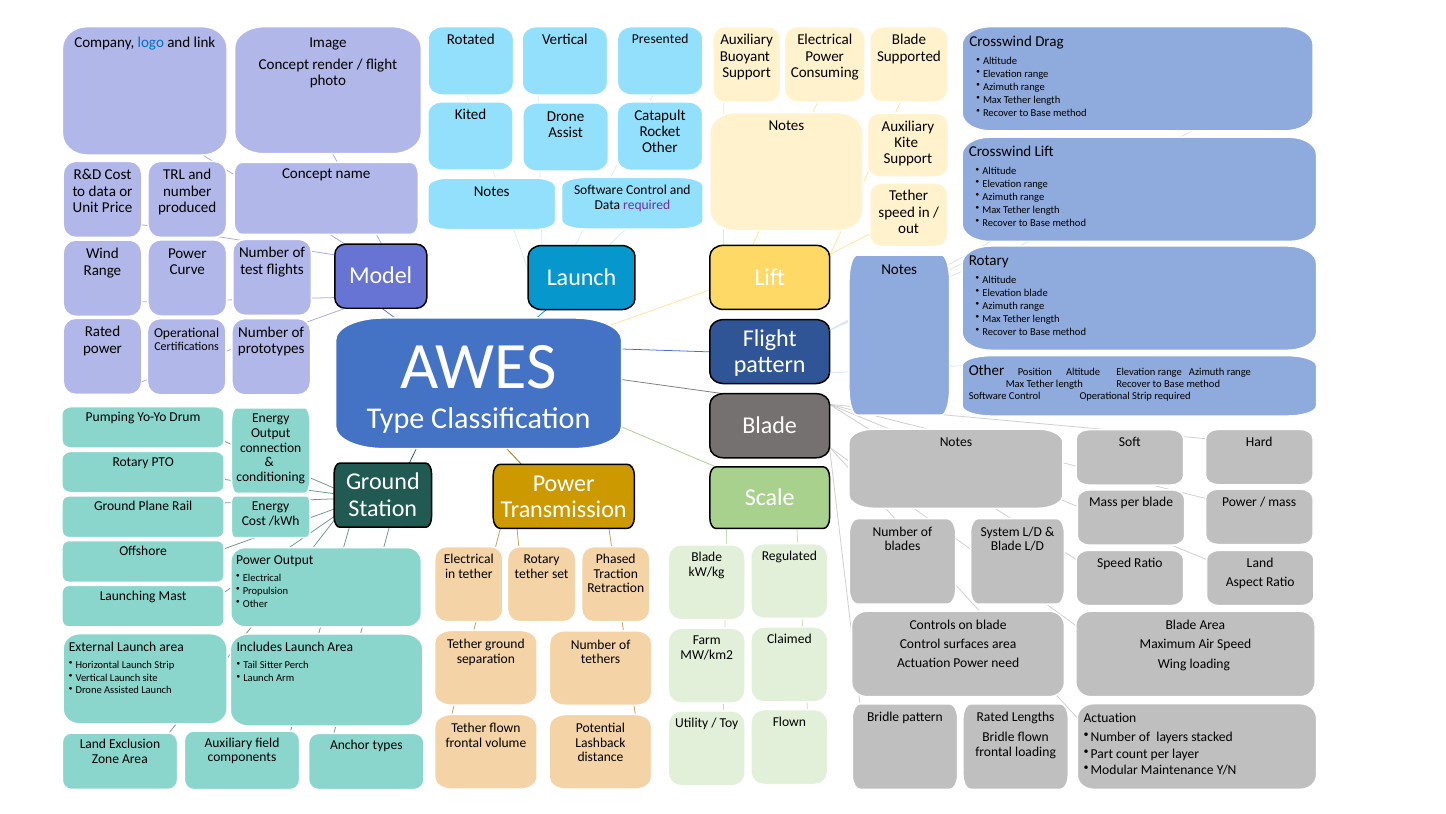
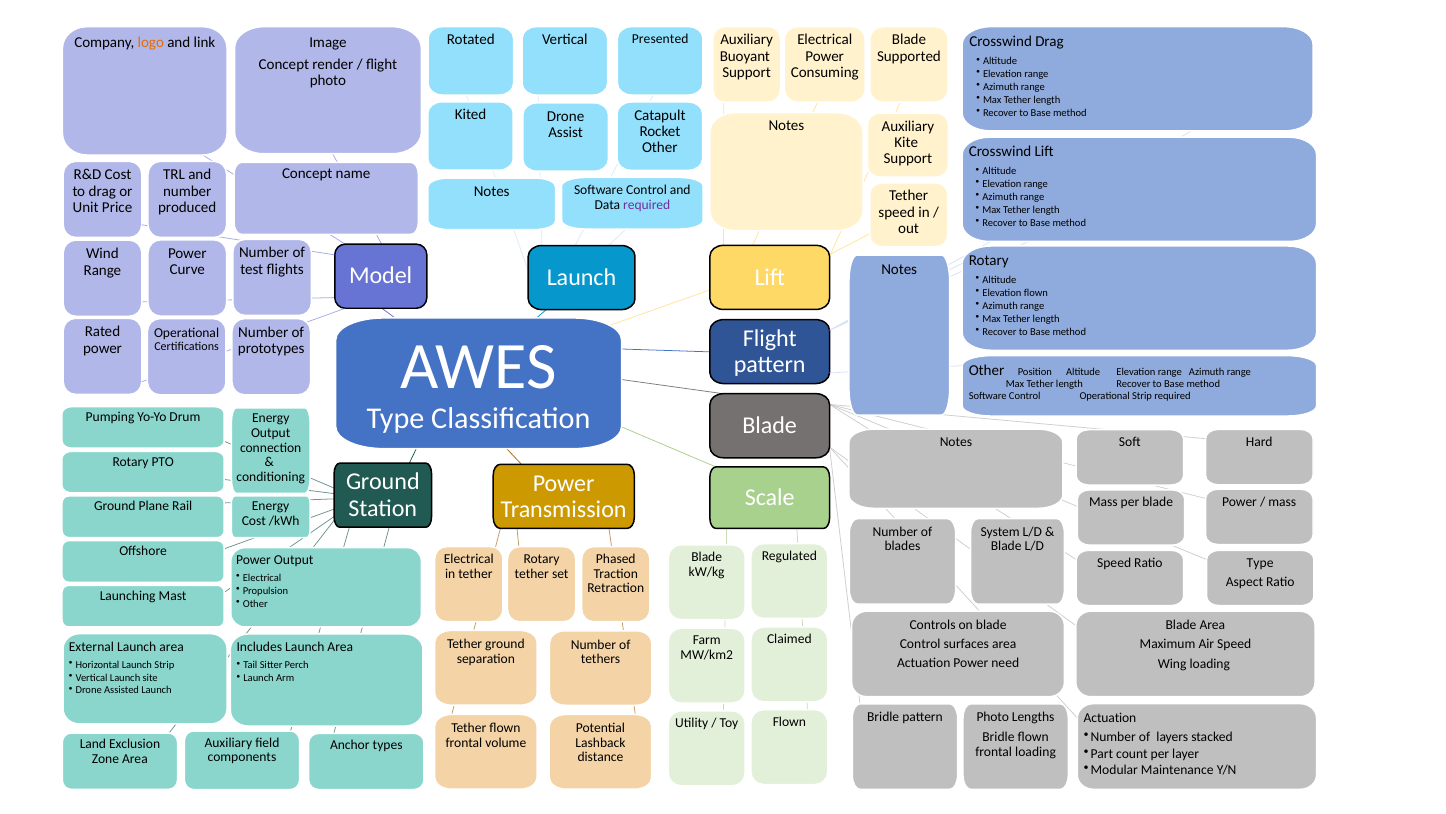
logo colour: blue -> orange (151, 43)
to data: data -> drag (102, 191)
Elevation blade: blade -> flown (1036, 293)
Land: Land -> Type (1260, 562)
Rated: Rated -> Photo (993, 717)
